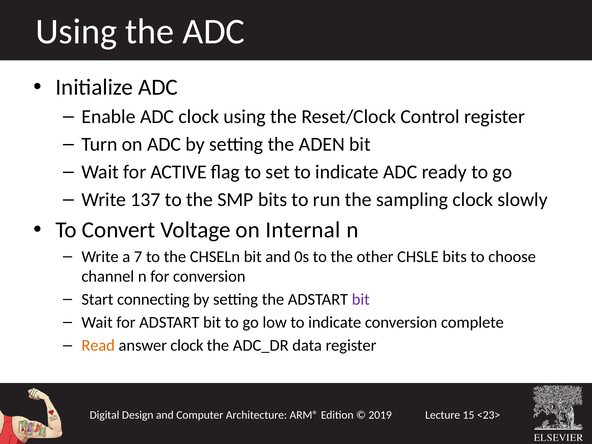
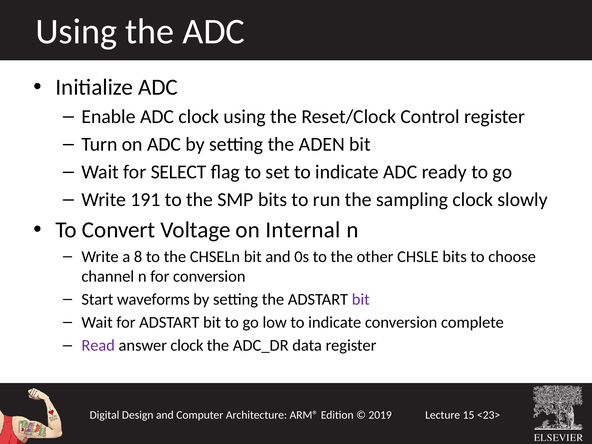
ACTIVE: ACTIVE -> SELECT (179, 172)
137: 137 -> 191 (145, 200)
7: 7 -> 8 (138, 257)
connecting: connecting -> waveforms (153, 299)
Read colour: orange -> purple (98, 346)
